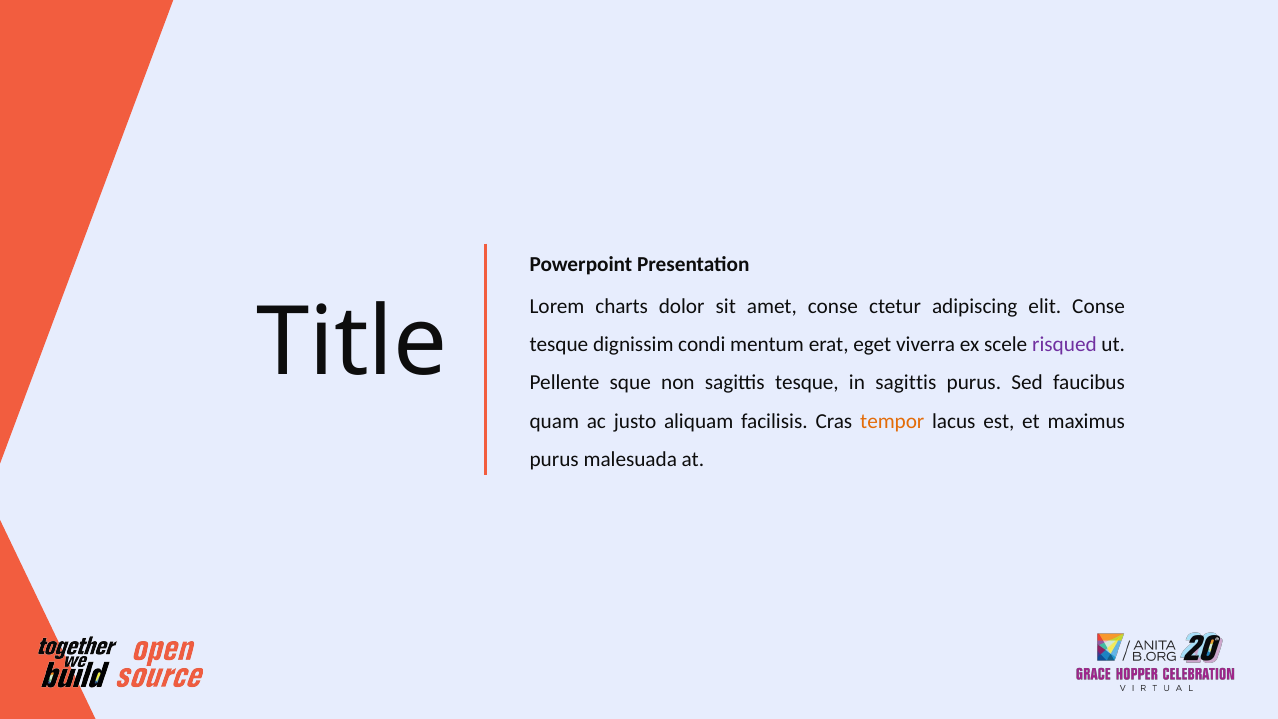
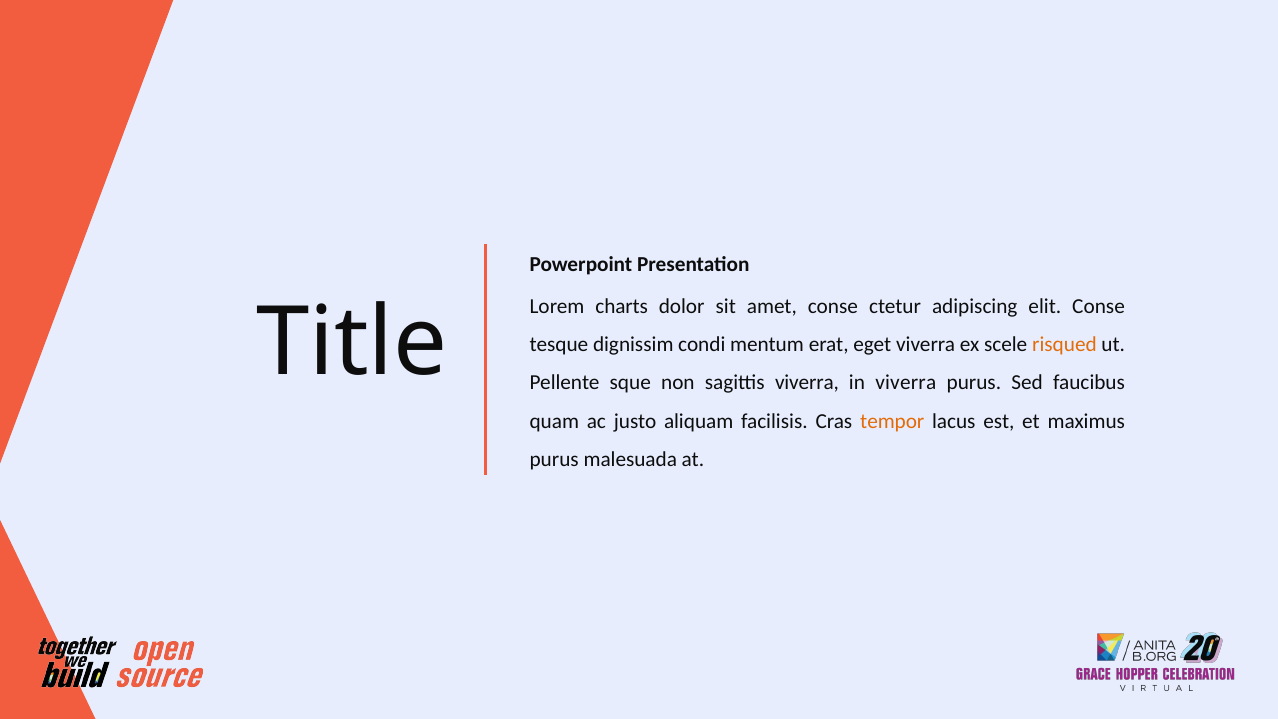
risqued colour: purple -> orange (1064, 344)
sagittis tesque: tesque -> viverra (807, 383)
in sagittis: sagittis -> viverra (906, 383)
